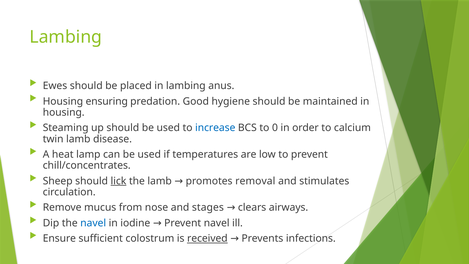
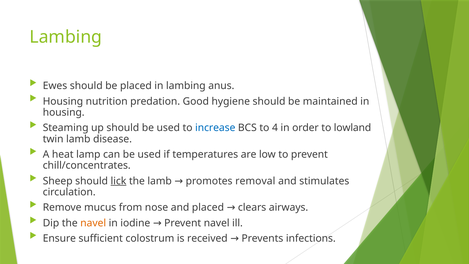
ensuring: ensuring -> nutrition (107, 101)
0: 0 -> 4 (275, 128)
calcium: calcium -> lowland (353, 128)
and stages: stages -> placed (208, 207)
navel colour: blue -> orange (93, 223)
received underline: present -> none (207, 238)
